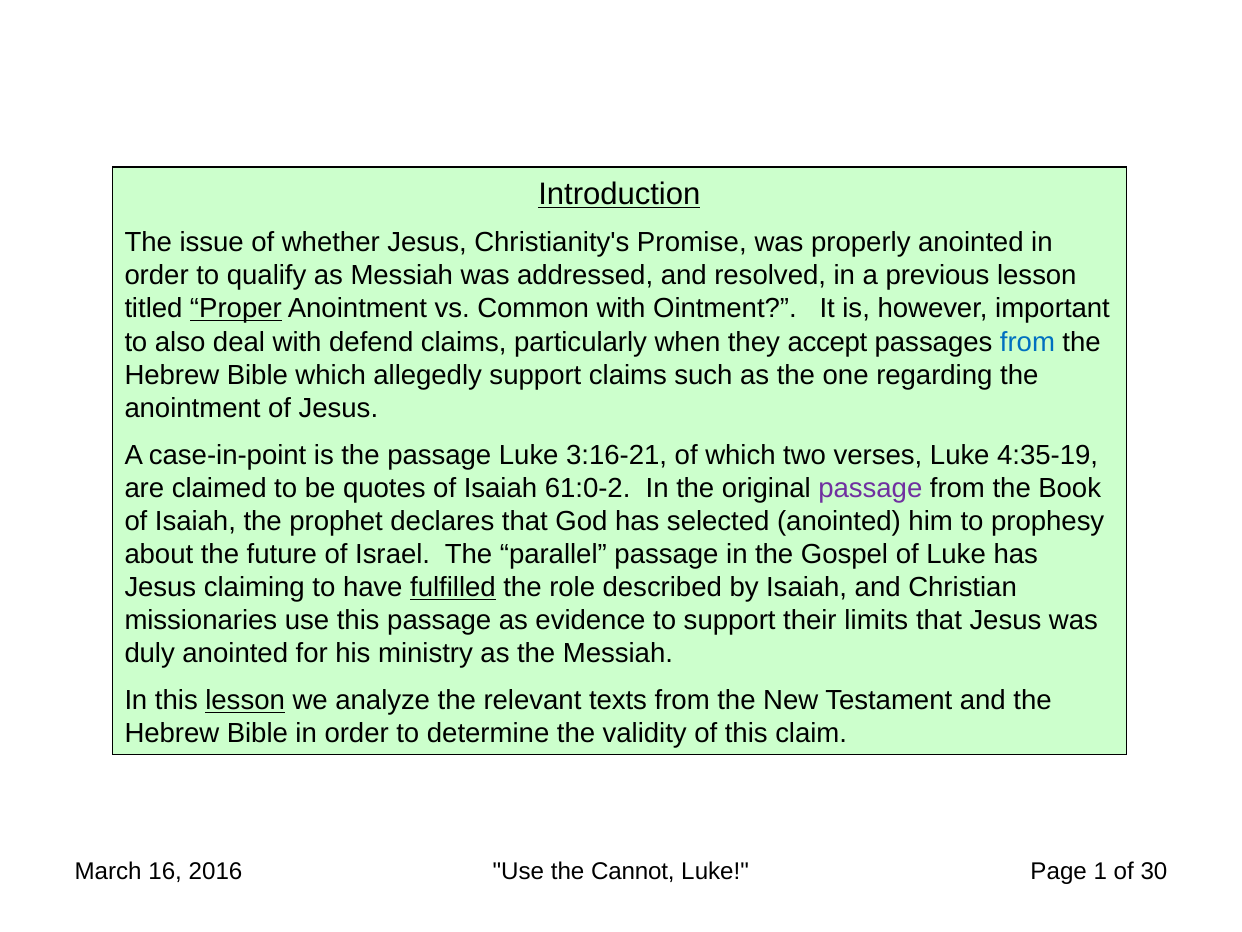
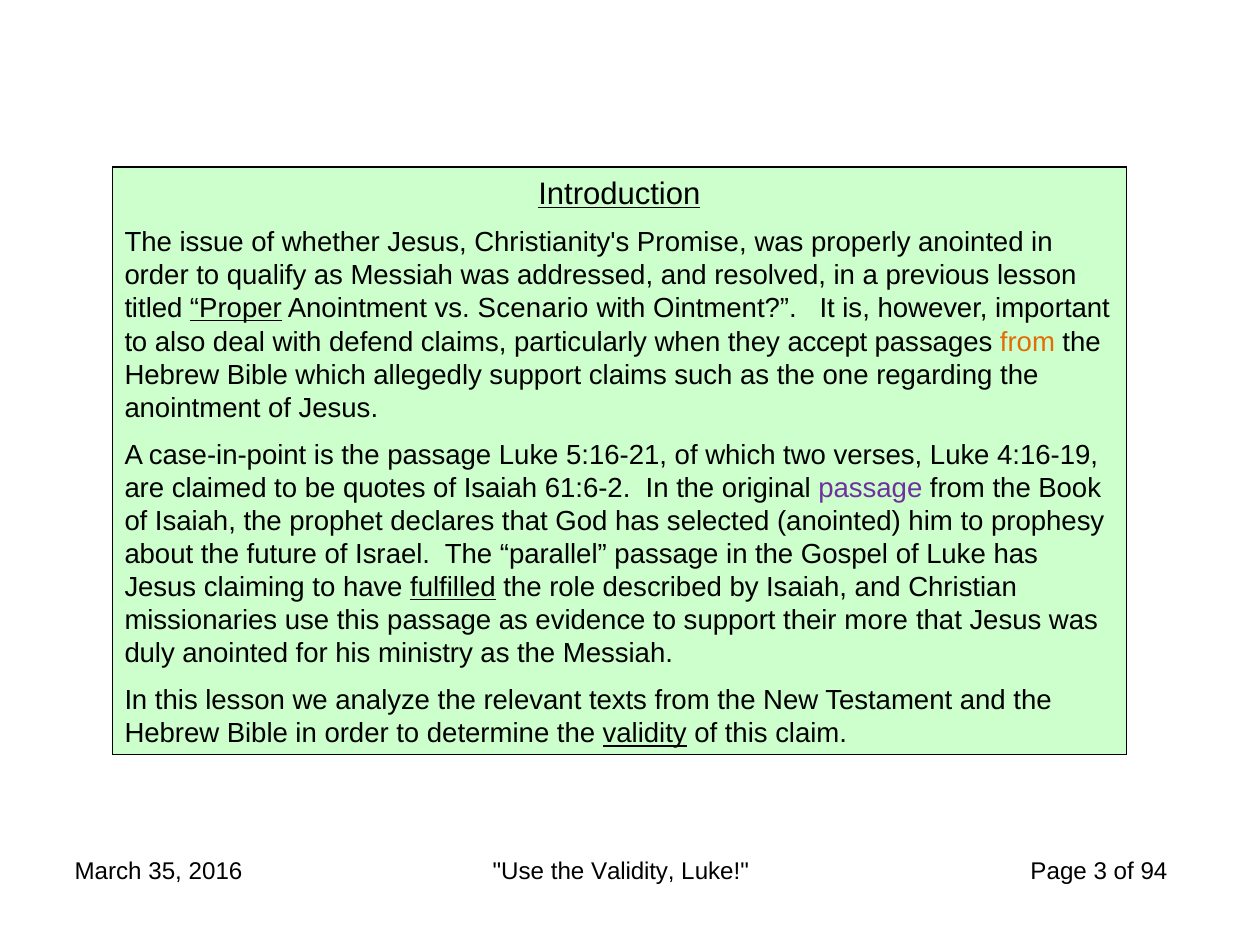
Common: Common -> Scenario (533, 309)
from colour: blue -> orange (1027, 342)
3:16-21: 3:16-21 -> 5:16-21 (617, 455)
4:35-19: 4:35-19 -> 4:16-19 (1048, 455)
61:0-2: 61:0-2 -> 61:6-2 (588, 488)
limits: limits -> more (876, 620)
lesson underline: present -> none (245, 700)
validity underline: none -> present (645, 733)
16: 16 -> 35 (165, 871)
1: 1 -> 3 (1100, 871)
30: 30 -> 94 (1154, 871)
Use the Cannot: Cannot -> Validity (633, 872)
